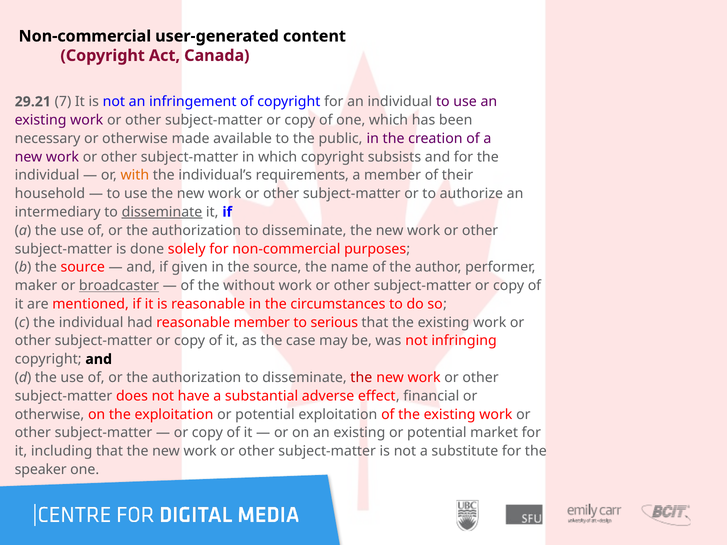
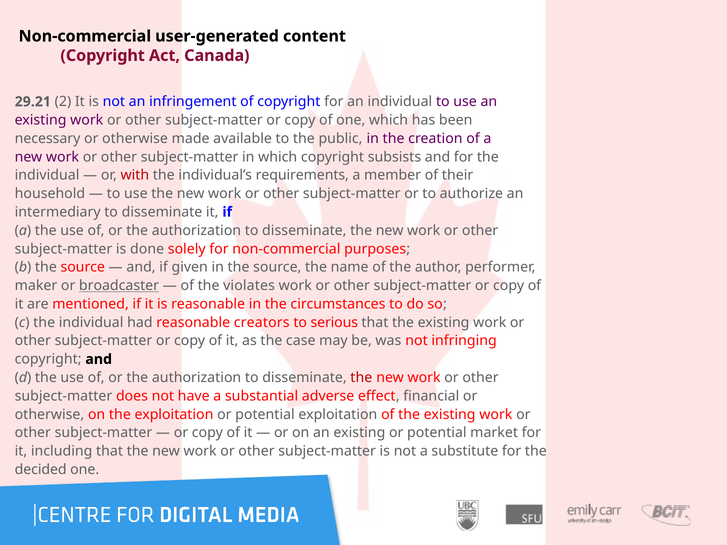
7: 7 -> 2 (63, 102)
with colour: orange -> red (135, 175)
disseminate underline: present -> none (162, 212)
without: without -> violates (249, 286)
reasonable member: member -> creators (262, 323)
speaker: speaker -> decided (41, 470)
